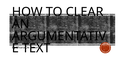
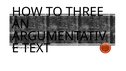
CLEAR: CLEAR -> THREE (85, 12)
